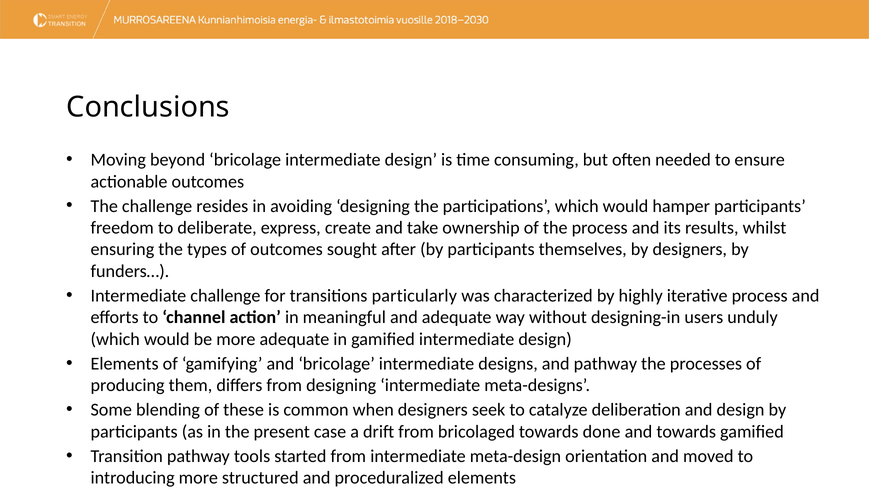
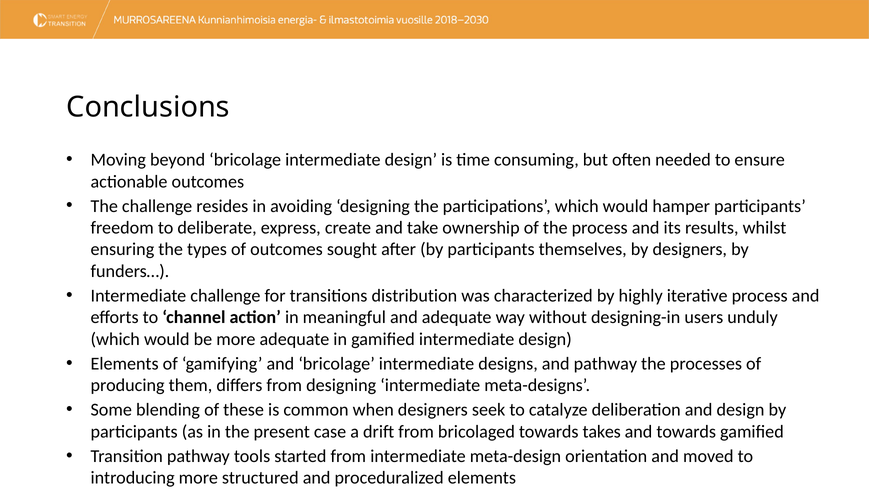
particularly: particularly -> distribution (414, 296)
done: done -> takes (602, 431)
